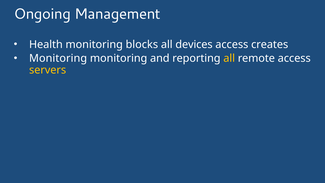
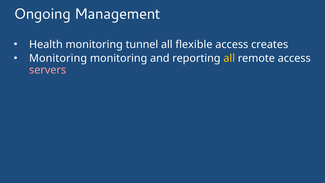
blocks: blocks -> tunnel (142, 44)
devices: devices -> flexible (194, 44)
servers colour: yellow -> pink (48, 70)
